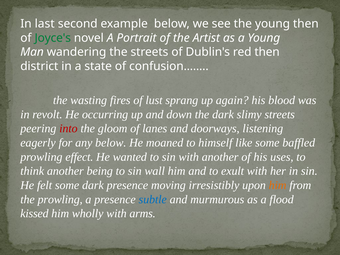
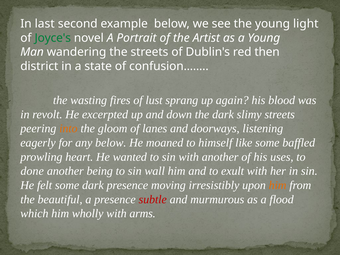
young then: then -> light (306, 24)
occurring: occurring -> excerpted (105, 114)
into colour: red -> orange (68, 129)
effect: effect -> heart (79, 157)
think: think -> done (32, 171)
the prowling: prowling -> beautiful (60, 199)
subtle colour: blue -> red (153, 199)
kissed: kissed -> which (34, 214)
